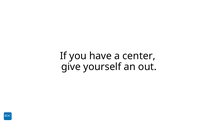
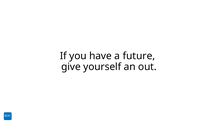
center: center -> future (139, 56)
